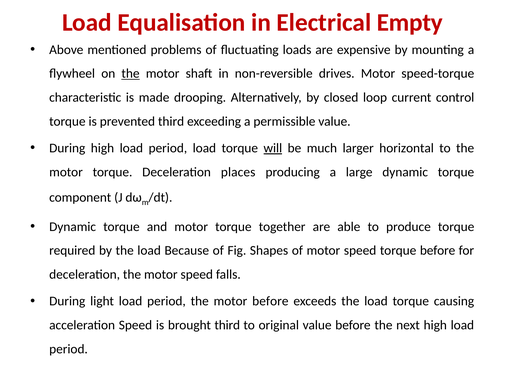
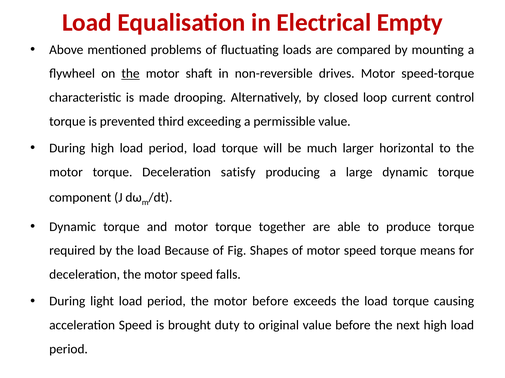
expensive: expensive -> compared (364, 50)
will underline: present -> none (273, 148)
places: places -> satisfy (238, 172)
torque before: before -> means (438, 251)
brought third: third -> duty (227, 326)
